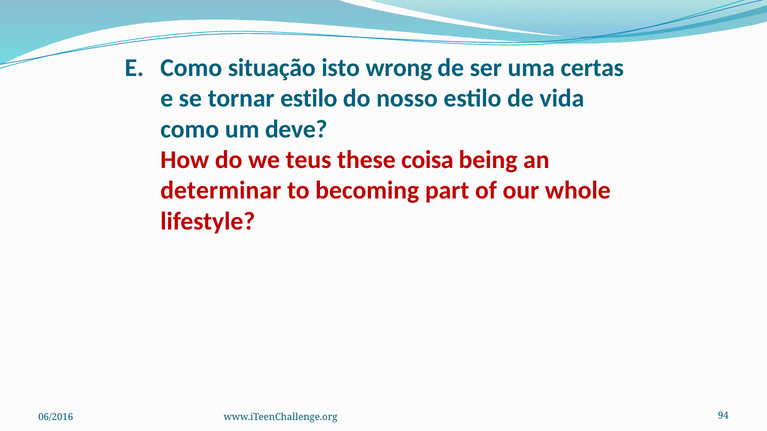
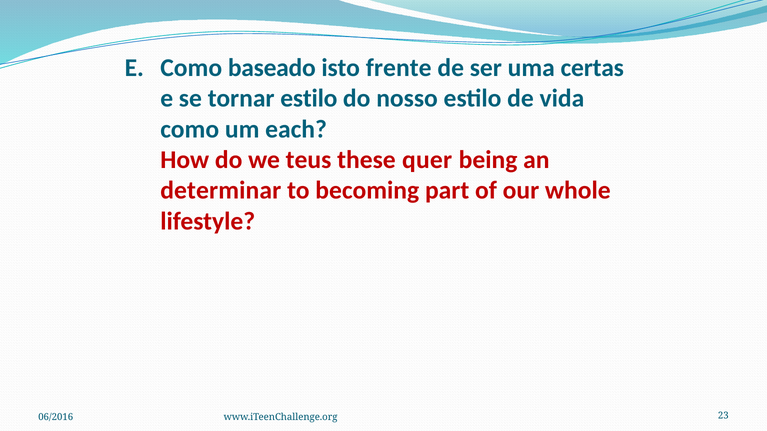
situação: situação -> baseado (272, 68)
wrong: wrong -> frente (399, 68)
deve: deve -> each (296, 129)
coisa: coisa -> quer (427, 160)
94: 94 -> 23 (723, 416)
